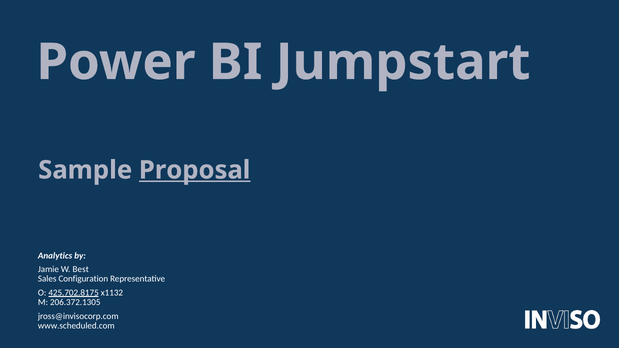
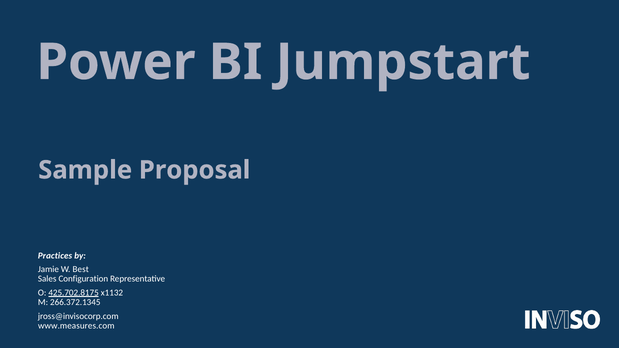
Proposal underline: present -> none (195, 170)
Analytics: Analytics -> Practices (55, 256)
206.372.1305: 206.372.1305 -> 266.372.1345 (75, 303)
www.scheduled.com: www.scheduled.com -> www.measures.com (76, 326)
